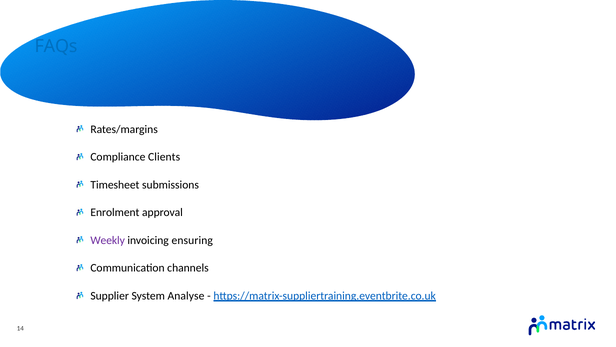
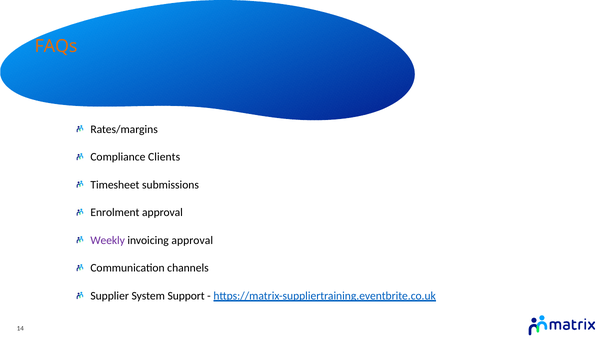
FAQs colour: blue -> orange (56, 46)
invoicing ensuring: ensuring -> approval (192, 240)
Analyse: Analyse -> Support (186, 295)
